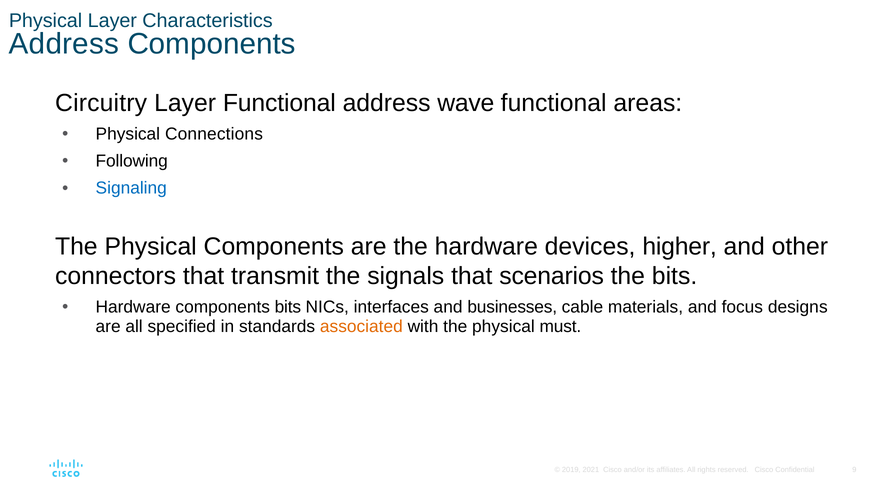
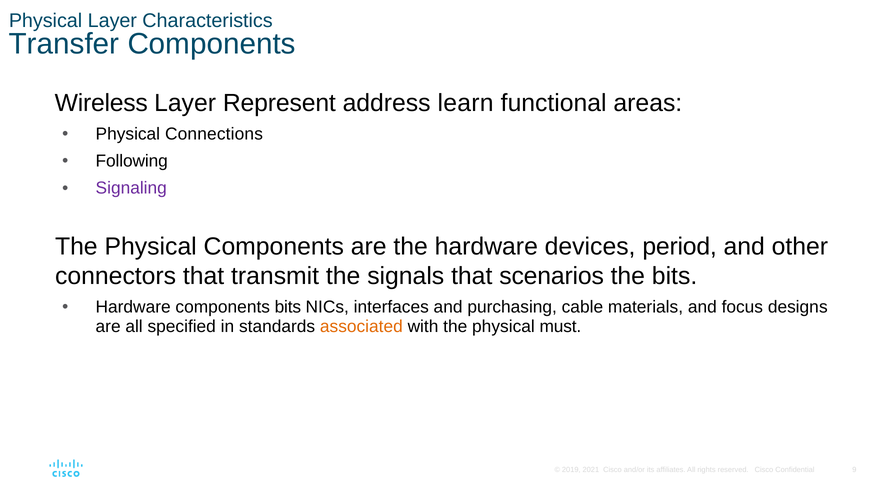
Address: Address -> Transfer (64, 44)
Circuitry: Circuitry -> Wireless (101, 103)
Layer Functional: Functional -> Represent (279, 103)
wave: wave -> learn (466, 103)
Signaling colour: blue -> purple (131, 188)
higher: higher -> period (680, 246)
businesses: businesses -> purchasing (512, 307)
